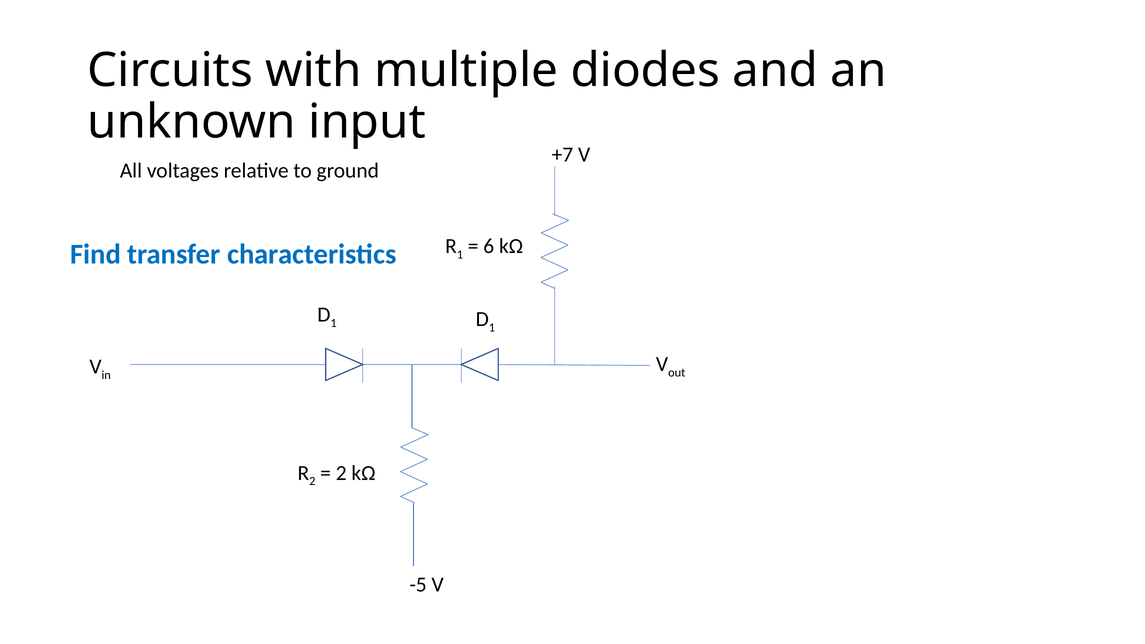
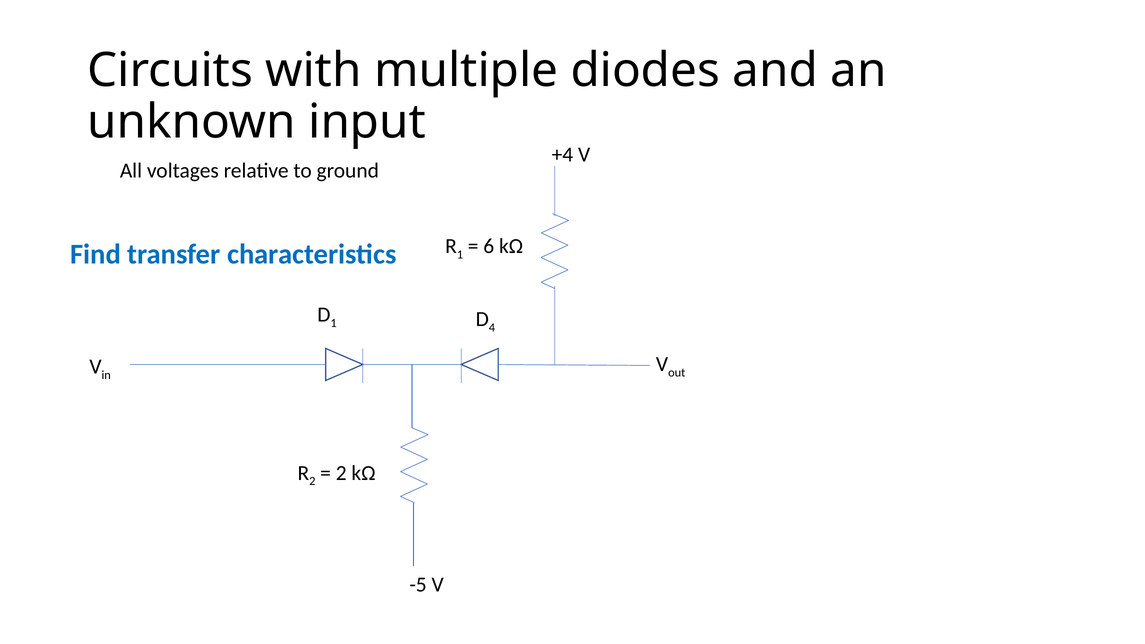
+7: +7 -> +4 (562, 155)
1: 1 -> 4 (492, 328)
